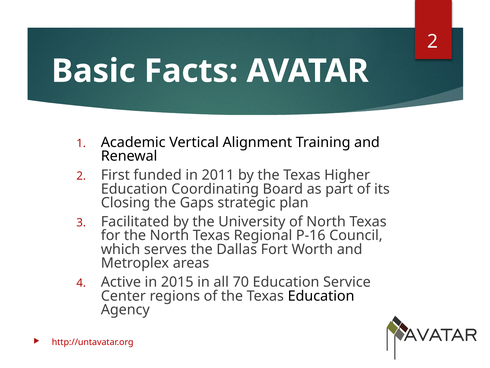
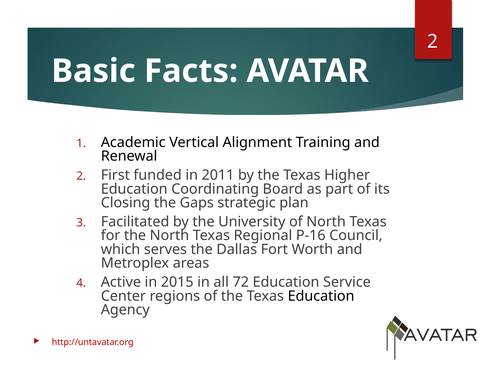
70: 70 -> 72 (241, 282)
